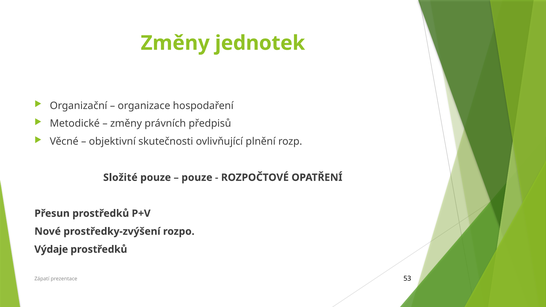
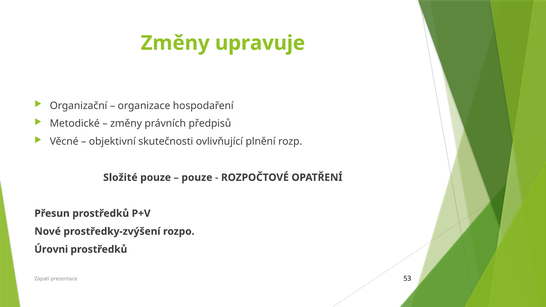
jednotek: jednotek -> upravuje (260, 43)
Výdaje: Výdaje -> Úrovni (51, 249)
